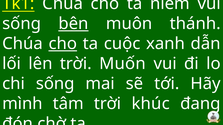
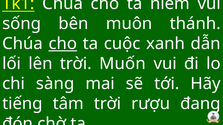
bên underline: present -> none (73, 24)
chi sống: sống -> sàng (55, 84)
mình: mình -> tiếng (22, 104)
khúc: khúc -> rượu (151, 104)
